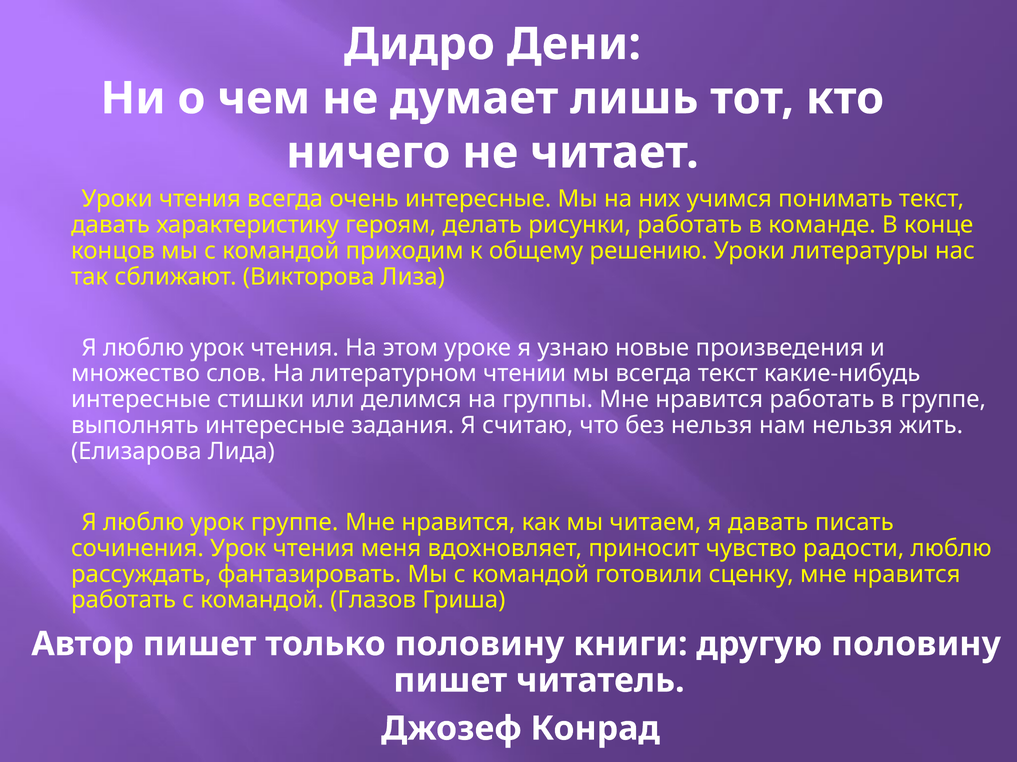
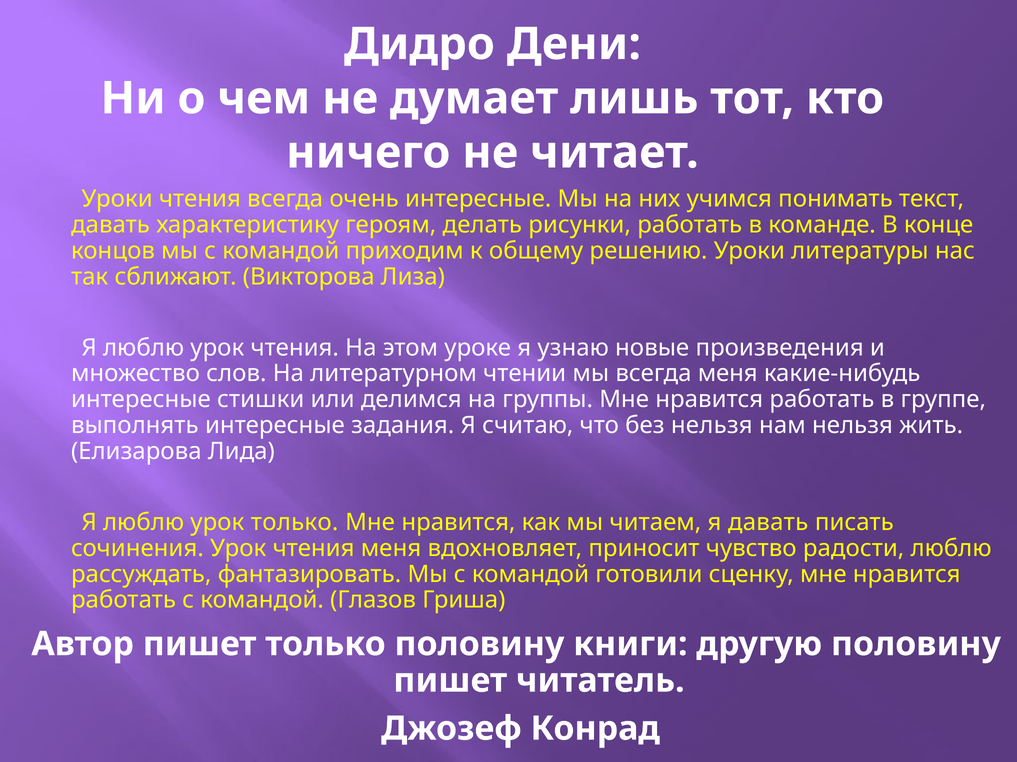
всегда текст: текст -> меня (728, 374)
урок группе: группе -> только (295, 523)
